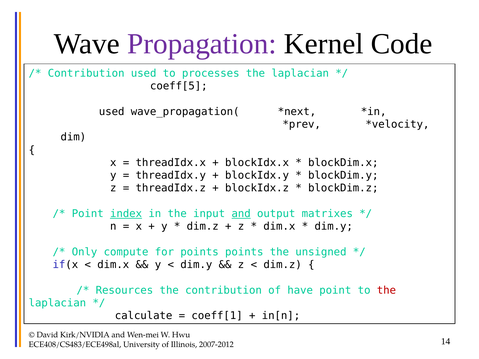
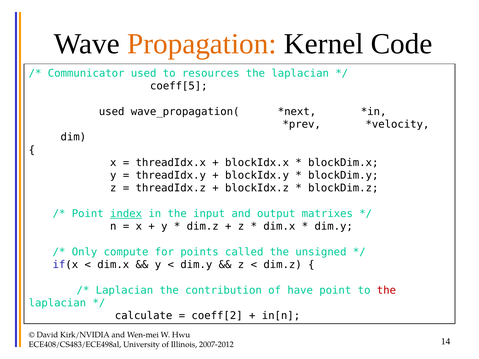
Propagation colour: purple -> orange (202, 44)
Contribution: Contribution -> Communicator (86, 73)
processes: processes -> resources (211, 73)
and underline: present -> none (241, 214)
points points: points -> called (244, 252)
Resources: Resources -> Laplacian (124, 290)
coeff[1: coeff[1 -> coeff[2 (217, 316)
